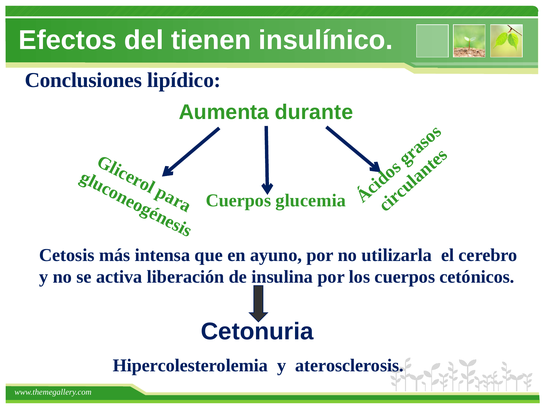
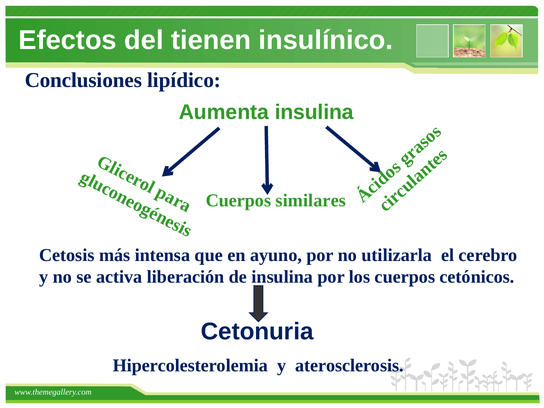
Aumenta durante: durante -> insulina (314, 112)
glucemia: glucemia -> similares (311, 201)
